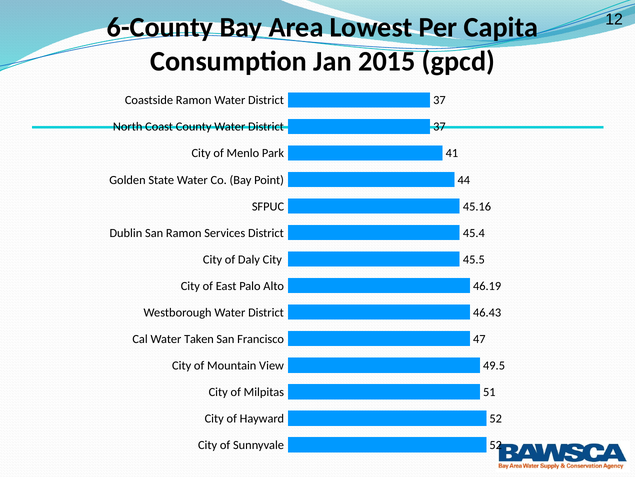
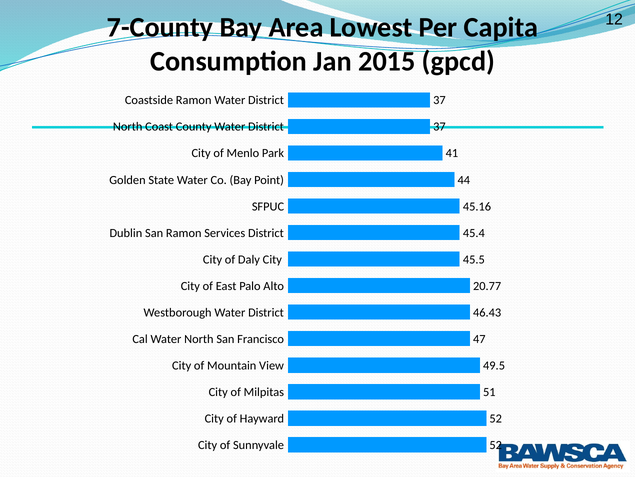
6-County: 6-County -> 7-County (160, 27)
46.19: 46.19 -> 20.77 (487, 286)
Water Taken: Taken -> North (199, 338)
